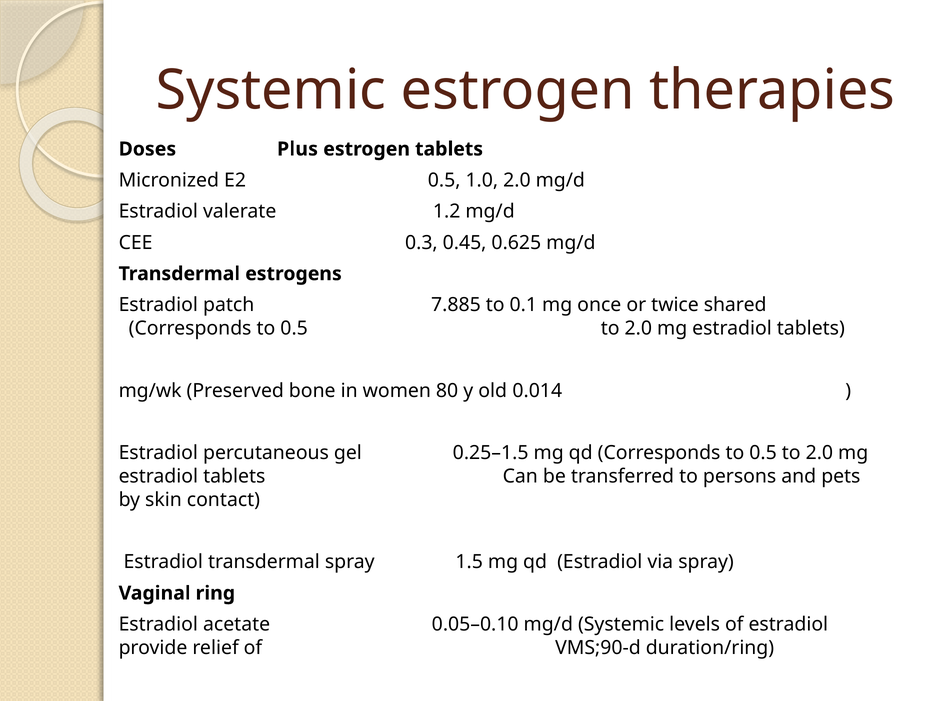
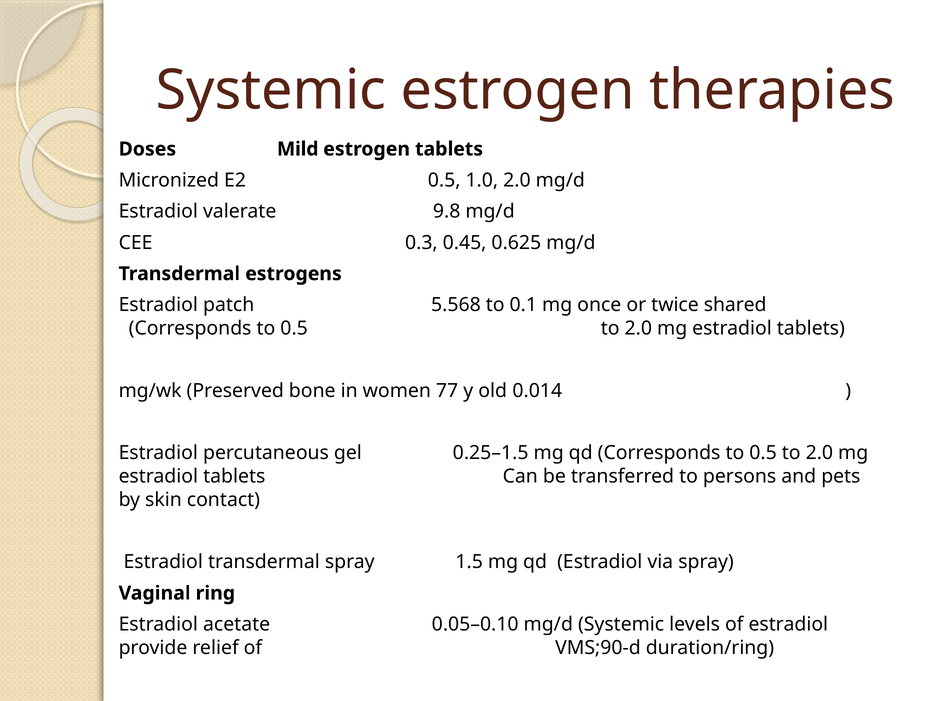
Plus: Plus -> Mild (298, 149)
1.2: 1.2 -> 9.8 (447, 211)
7.885: 7.885 -> 5.568 (456, 305)
80: 80 -> 77 (447, 390)
